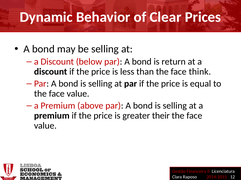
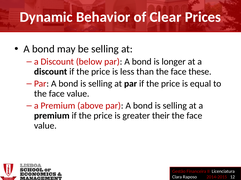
return: return -> longer (174, 62)
think: think -> these (200, 72)
